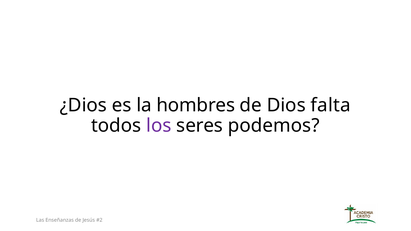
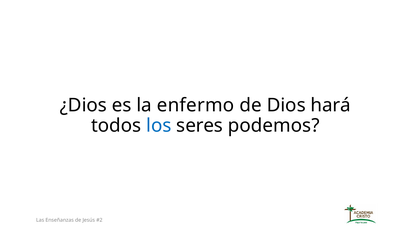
hombres: hombres -> enfermo (196, 105)
falta: falta -> hará (331, 105)
los colour: purple -> blue (159, 126)
